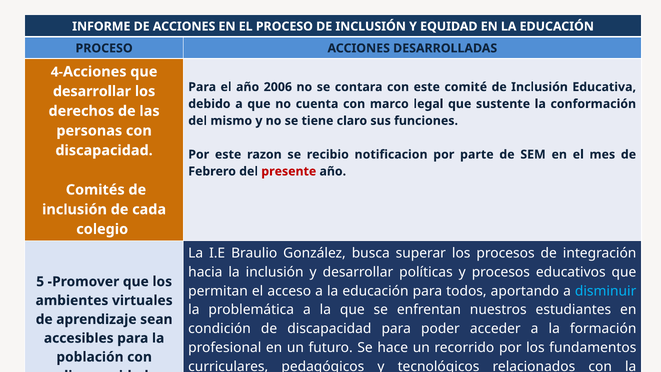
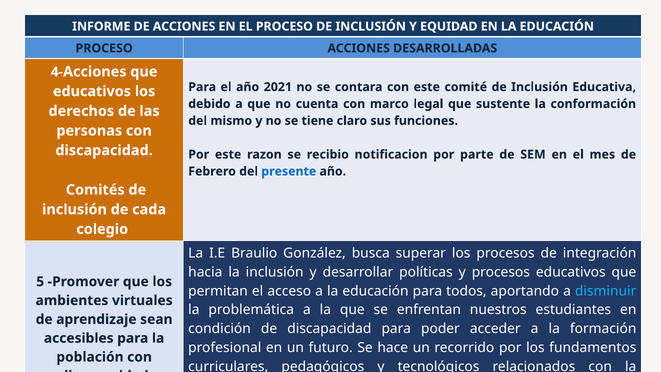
2006: 2006 -> 2021 (278, 87)
desarrollar: desarrollar -> educativos (92, 91)
presente colour: red -> blue (289, 171)
